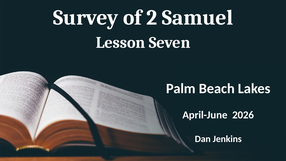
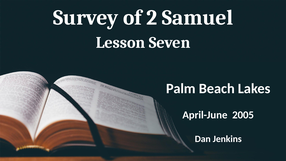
2026: 2026 -> 2005 (243, 115)
